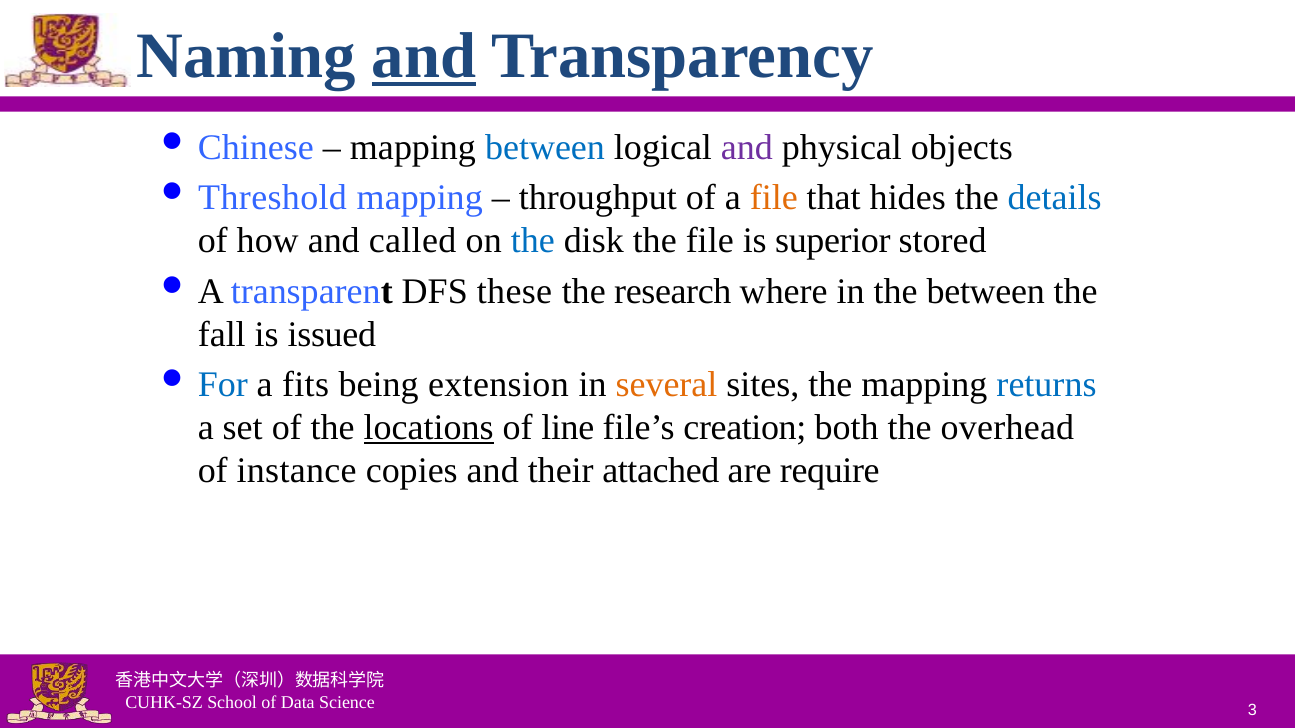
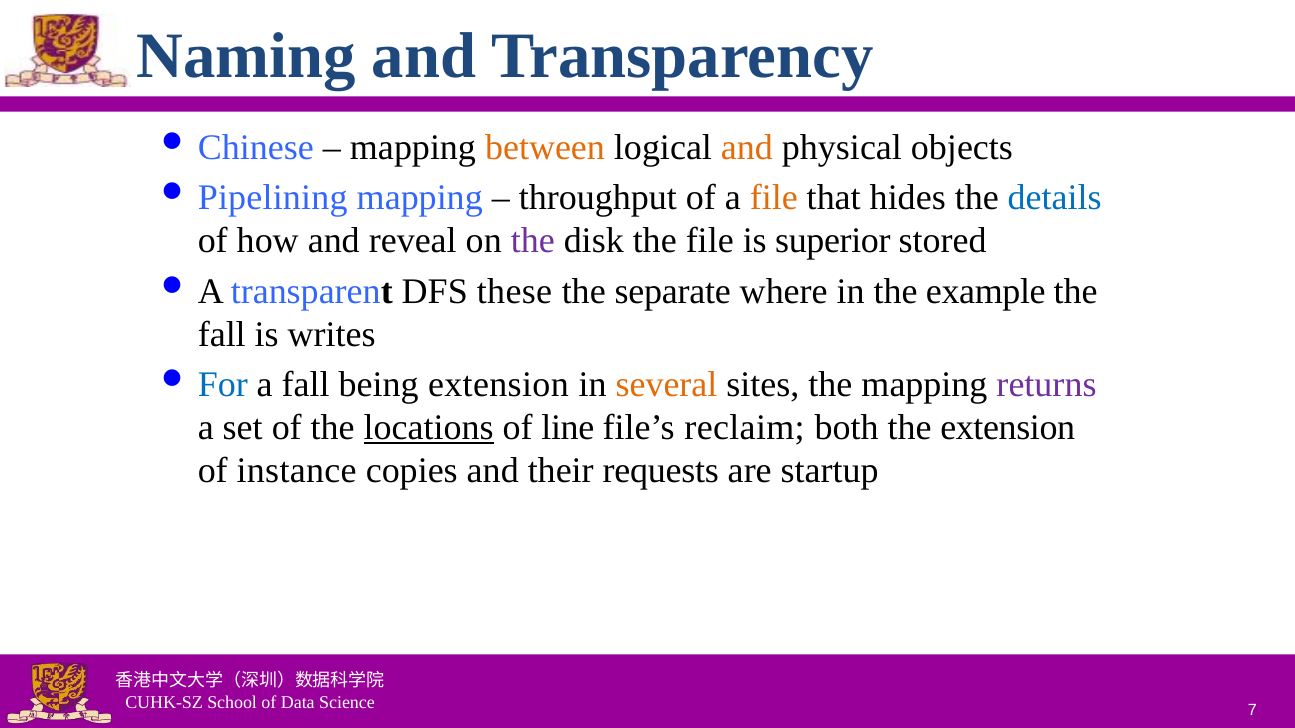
and underline: present -> none (424, 57)
between colour: blue -> orange (545, 147)
and colour: purple -> orange (747, 147)
Threshold: Threshold -> Pipelining (273, 198)
called: called -> reveal (413, 241)
the colour: blue -> purple (533, 241)
research: research -> separate (673, 291)
the between: between -> example (986, 291)
issued: issued -> writes (332, 335)
a fits: fits -> fall (306, 385)
returns colour: blue -> purple (1047, 385)
creation: creation -> reclaim (745, 428)
the overhead: overhead -> extension (1008, 428)
attached: attached -> requests (661, 471)
require: require -> startup (830, 471)
3: 3 -> 7 (1252, 710)
